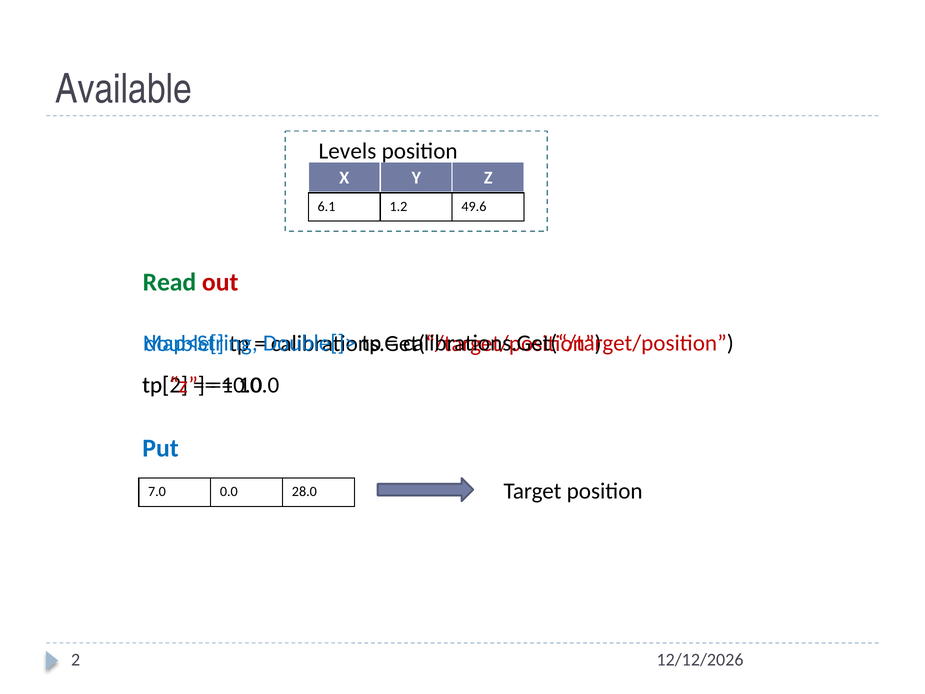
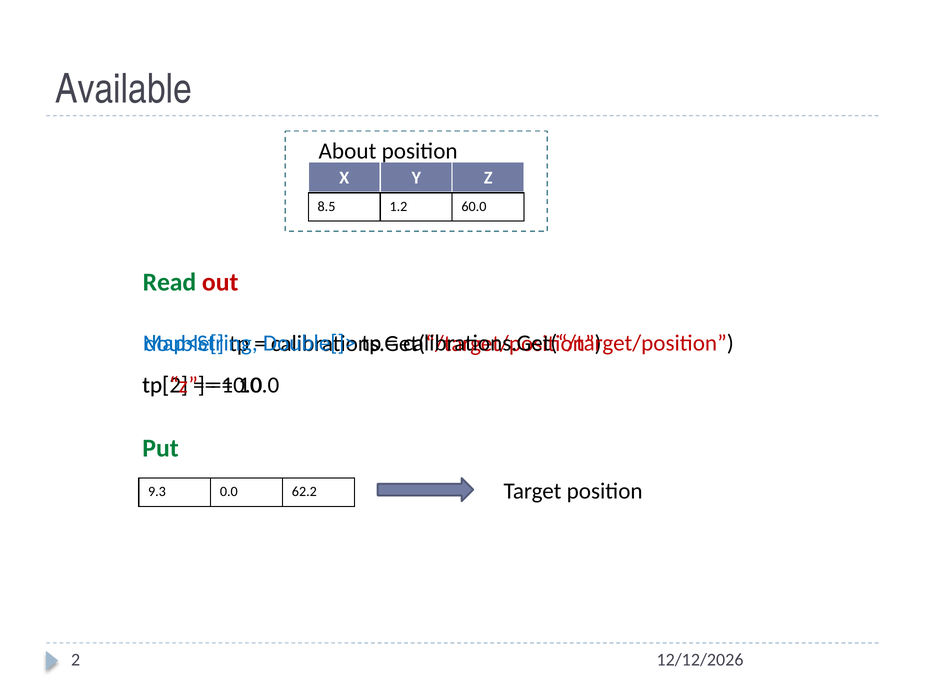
Levels: Levels -> About (347, 151)
6.1: 6.1 -> 8.5 (327, 206)
49.6: 49.6 -> 60.0 (474, 206)
Put colour: blue -> green (161, 448)
7.0: 7.0 -> 9.3 (157, 491)
28.0: 28.0 -> 62.2 (304, 491)
